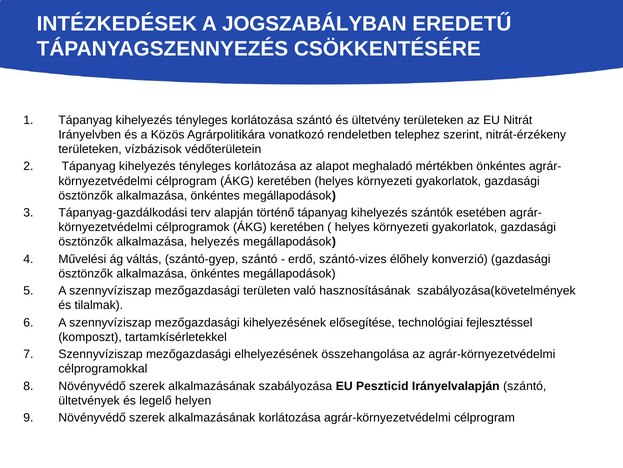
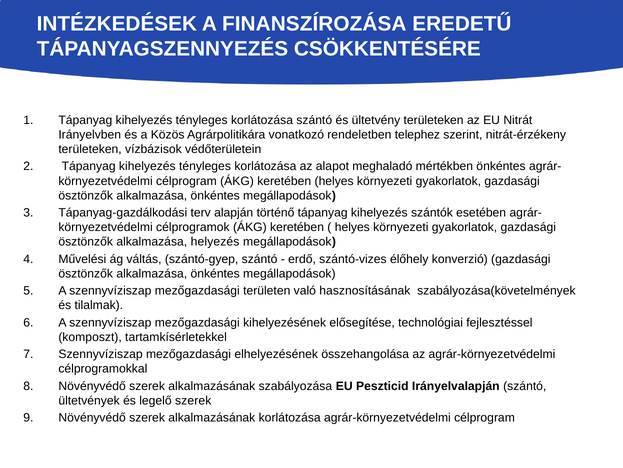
JOGSZABÁLYBAN: JOGSZABÁLYBAN -> FINANSZÍROZÁSA (314, 24)
legelő helyen: helyen -> szerek (193, 400)
